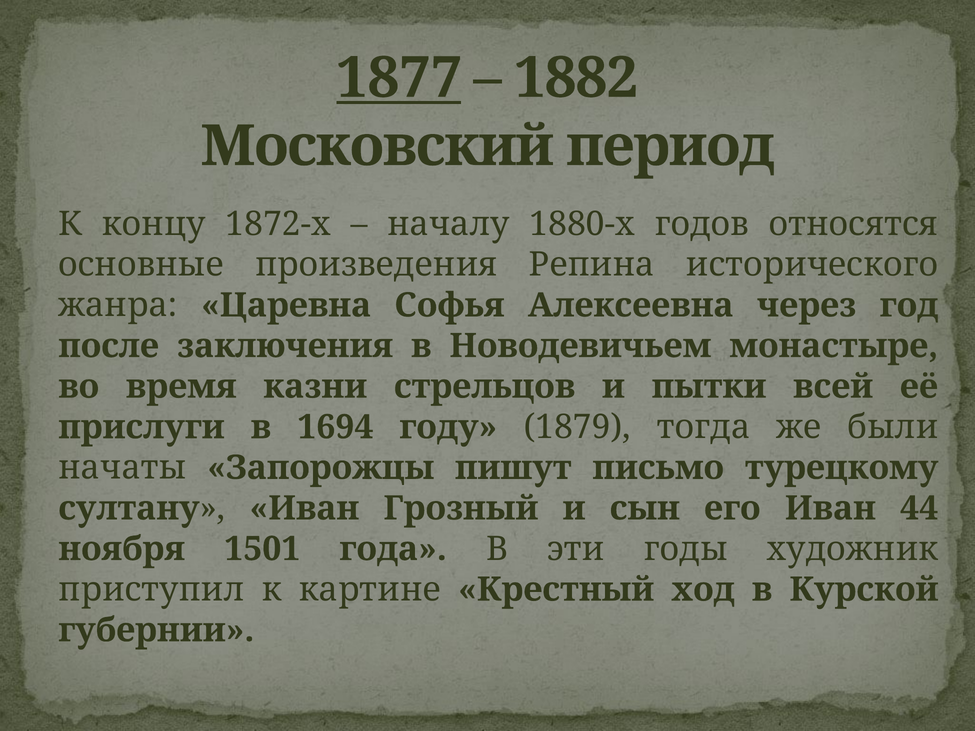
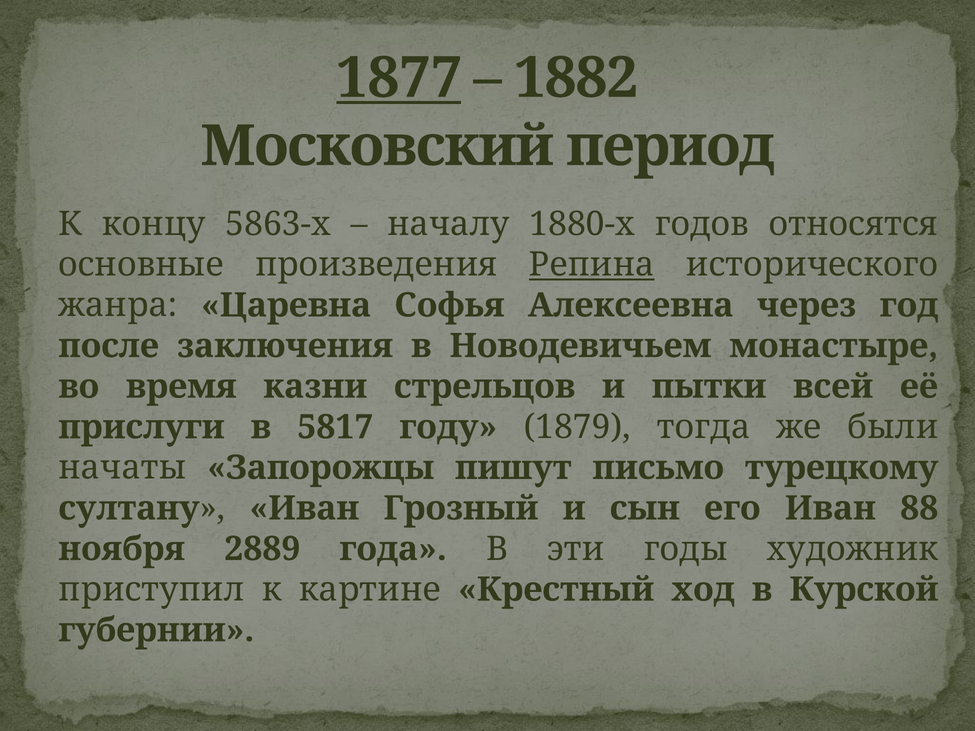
1872-х: 1872-х -> 5863-х (278, 224)
Репина underline: none -> present (592, 265)
1694: 1694 -> 5817 (335, 427)
44: 44 -> 88 (919, 508)
1501: 1501 -> 2889 (262, 549)
